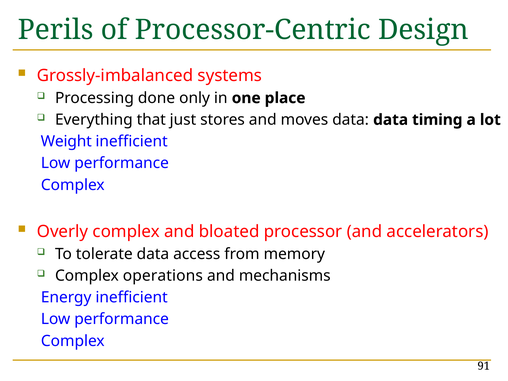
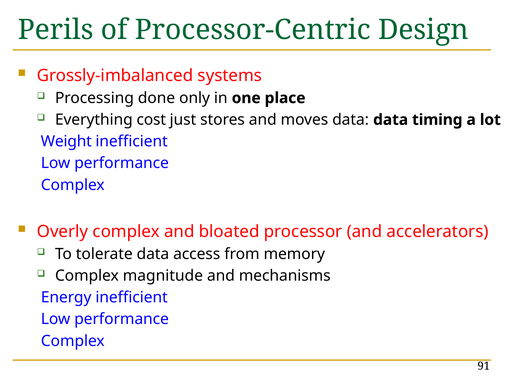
that: that -> cost (151, 120)
operations: operations -> magnitude (163, 276)
